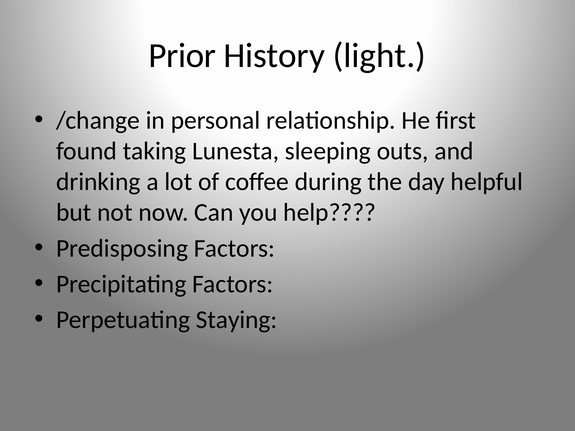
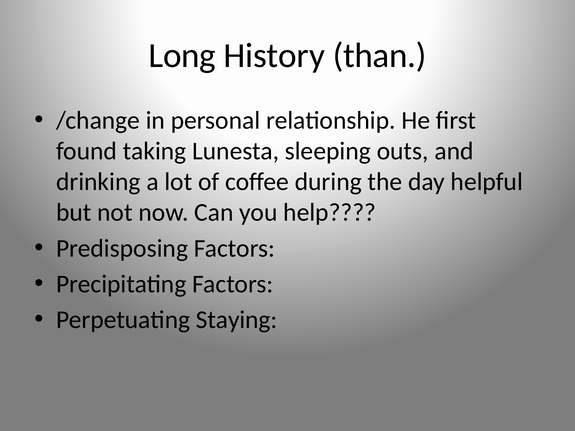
Prior: Prior -> Long (182, 56)
light: light -> than (380, 56)
